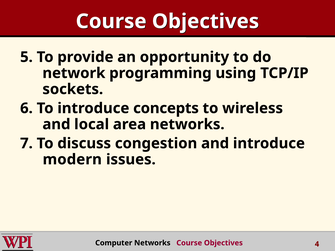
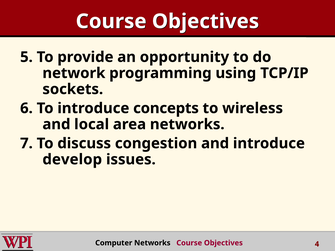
modern: modern -> develop (72, 160)
